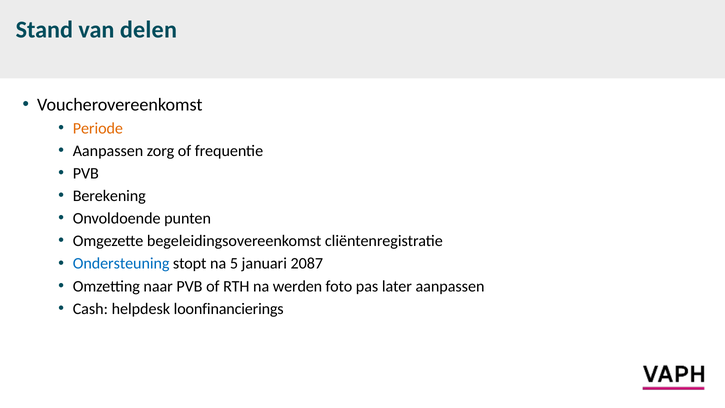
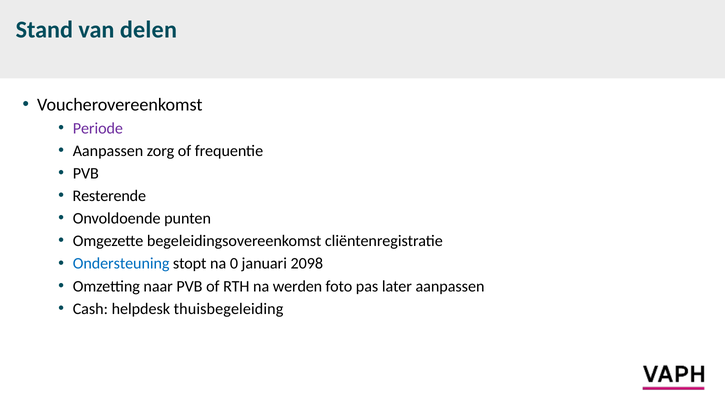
Periode colour: orange -> purple (98, 128)
Berekening: Berekening -> Resterende (109, 196)
5: 5 -> 0 (234, 264)
2087: 2087 -> 2098 (307, 264)
loonfinancierings: loonfinancierings -> thuisbegeleiding (229, 309)
